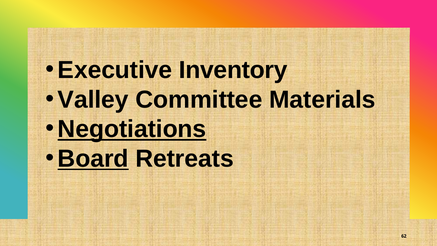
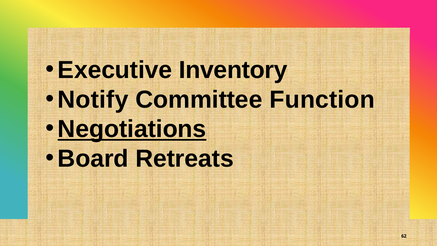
Valley: Valley -> Notify (93, 100)
Materials: Materials -> Function (322, 100)
Board underline: present -> none (93, 159)
